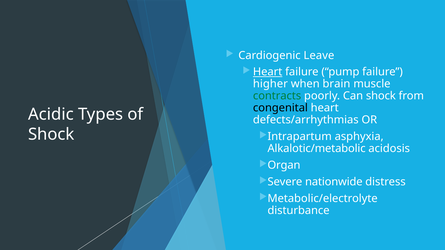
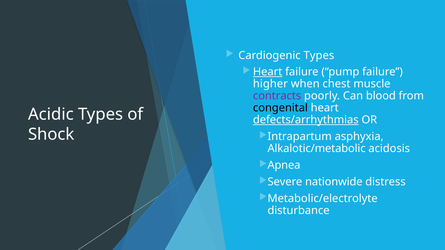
Cardiogenic Leave: Leave -> Types (319, 55)
brain: brain -> chest (336, 84)
contracts colour: green -> purple (277, 96)
Can shock: shock -> blood (381, 96)
defects/arrhythmias underline: none -> present (306, 120)
Organ: Organ -> Apnea (284, 165)
